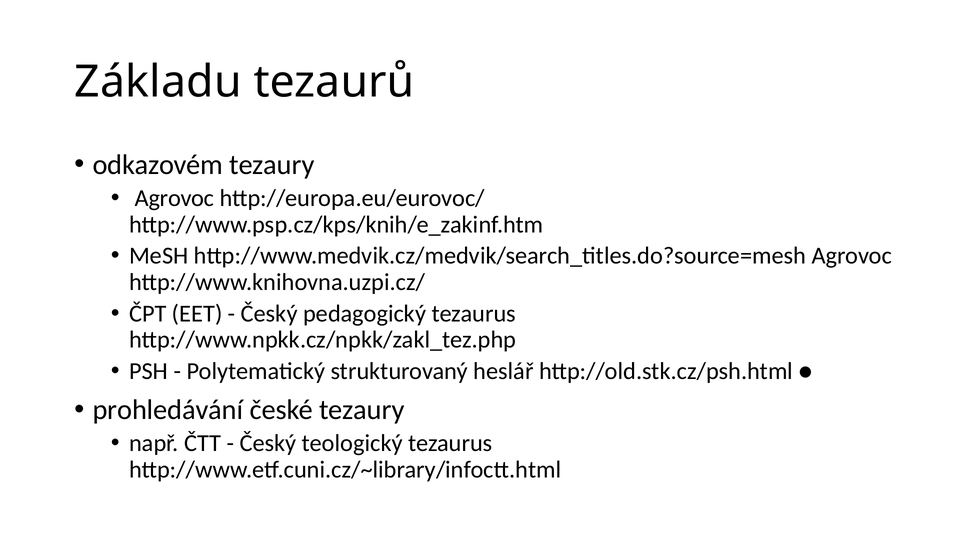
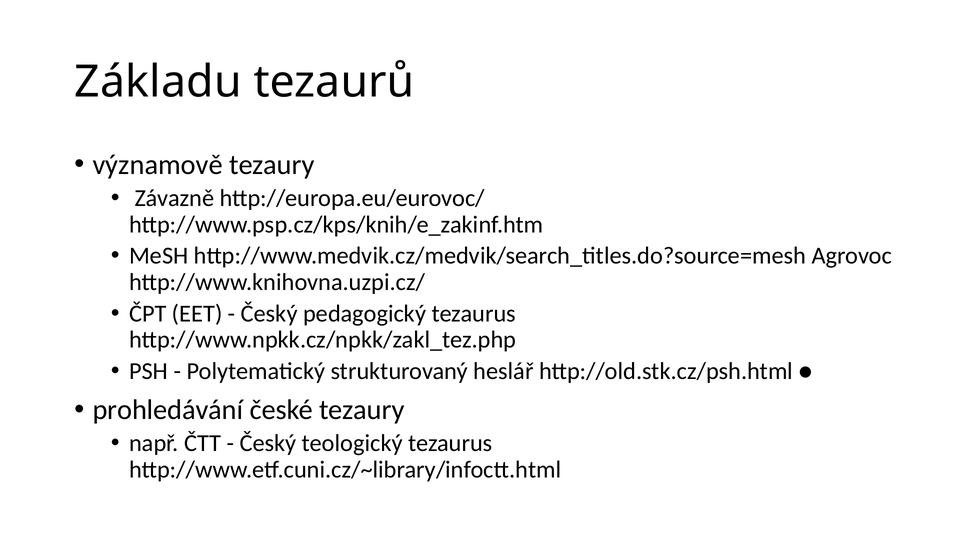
odkazovém: odkazovém -> významově (158, 165)
Agrovoc: Agrovoc -> Závazně (174, 198)
